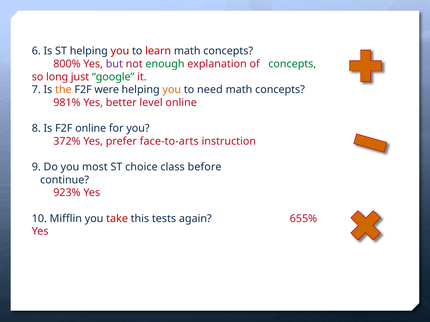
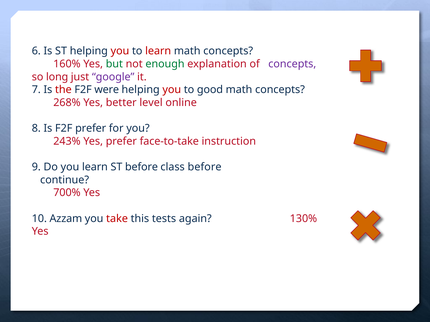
800%: 800% -> 160% (67, 64)
but colour: purple -> green (114, 64)
concepts colour: green -> purple (292, 64)
google colour: green -> purple (113, 77)
the colour: orange -> red (63, 90)
you colour: orange -> red (172, 90)
need: need -> good (210, 90)
981%: 981% -> 268% (67, 103)
F2F online: online -> prefer (91, 129)
372%: 372% -> 243% (67, 141)
face-to-arts: face-to-arts -> face-to-take (169, 141)
you most: most -> learn (95, 167)
ST choice: choice -> before (141, 167)
923%: 923% -> 700% (67, 193)
Mifflin: Mifflin -> Azzam (66, 219)
655%: 655% -> 130% (303, 219)
